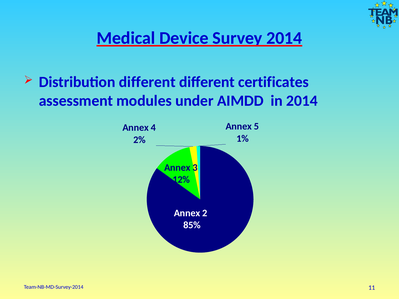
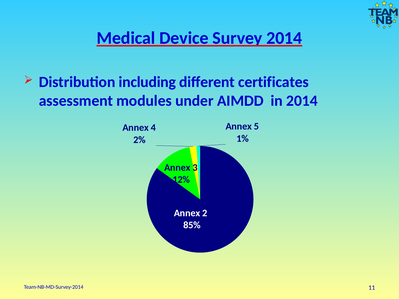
Distribution different: different -> including (147, 82)
